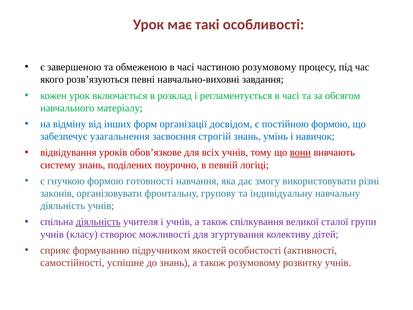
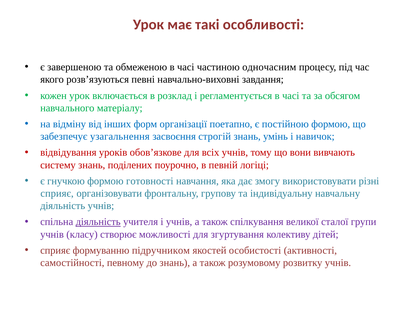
частиною розумовому: розумовому -> одночасним (269, 67)
досвідом: досвідом -> поетапно (231, 124)
вони underline: present -> none (300, 152)
законів: законів -> сприяє (57, 193)
успішне: успішне -> певному (126, 263)
